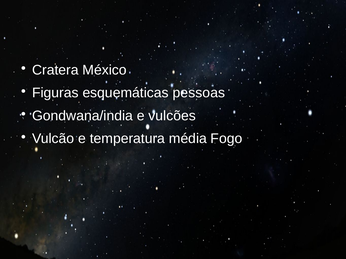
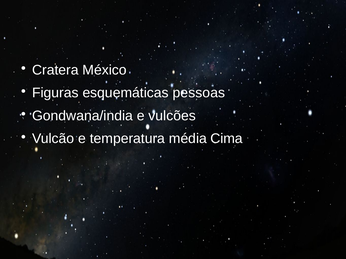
Fogo: Fogo -> Cima (226, 139)
